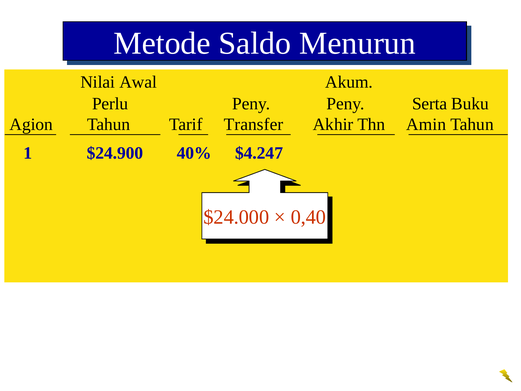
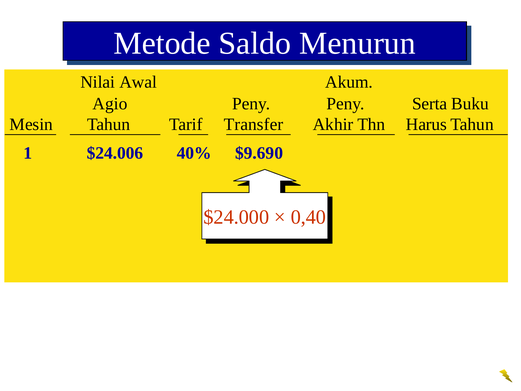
Perlu: Perlu -> Agio (110, 104)
Agion: Agion -> Mesin (31, 124)
Amin: Amin -> Harus (426, 124)
$24.900: $24.900 -> $24.006 (115, 153)
$4.247: $4.247 -> $9.690 (259, 153)
